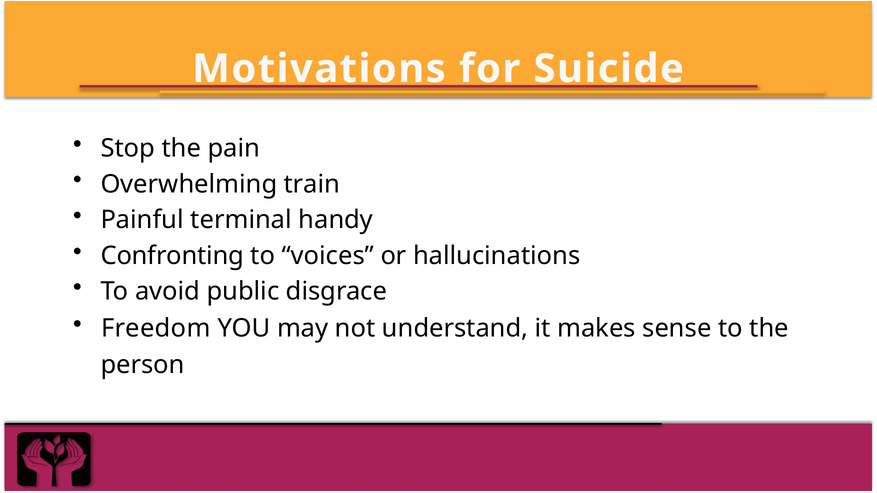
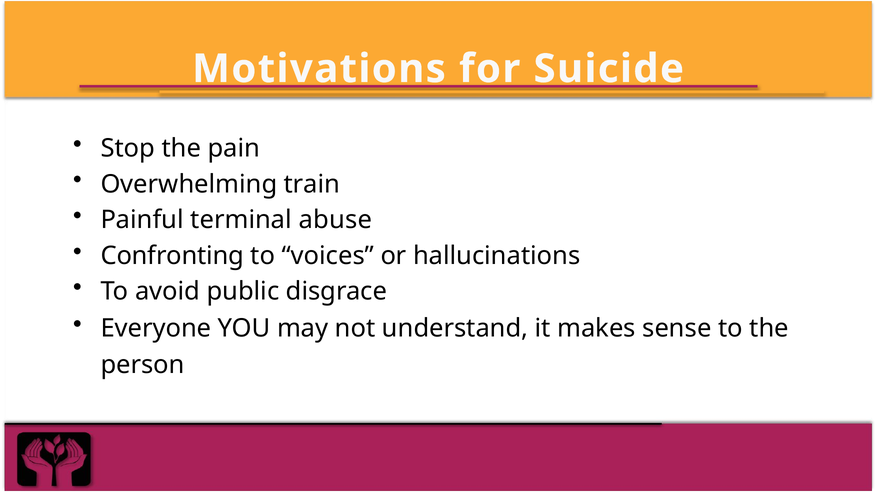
handy: handy -> abuse (336, 220)
Freedom: Freedom -> Everyone (156, 329)
